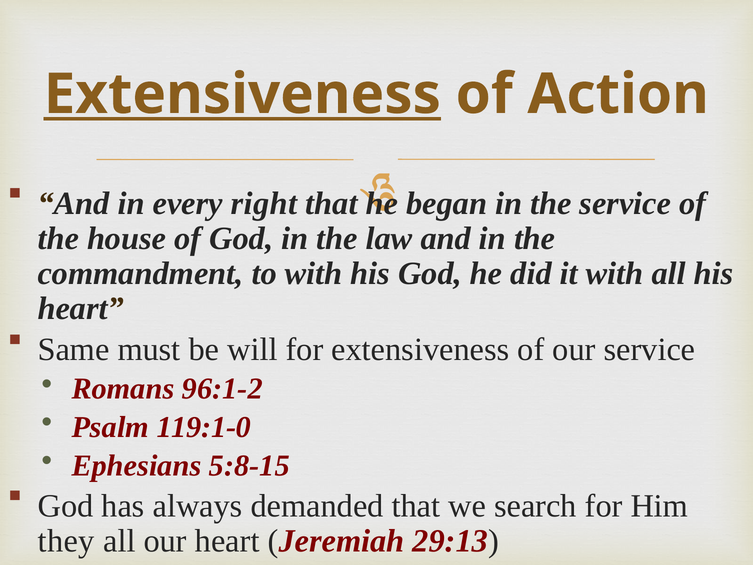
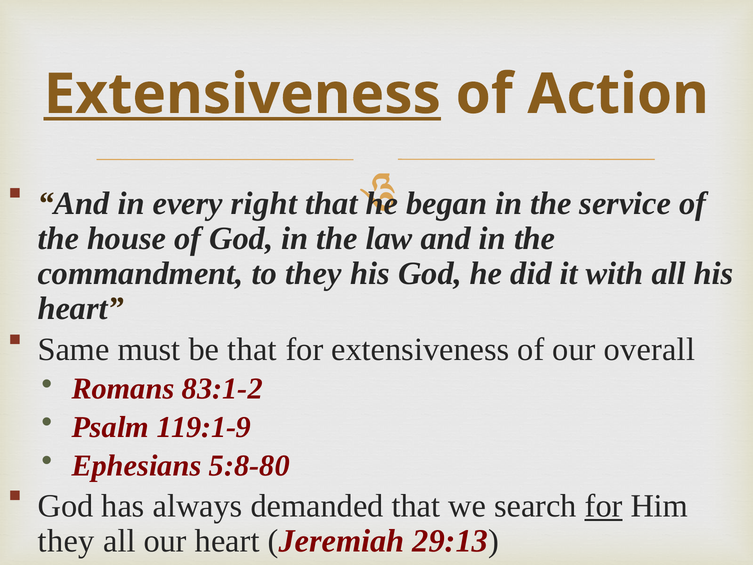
to with: with -> they (313, 273)
be will: will -> that (252, 349)
our service: service -> overall (649, 349)
96:1-2: 96:1-2 -> 83:1-2 (222, 389)
119:1-0: 119:1-0 -> 119:1-9 (204, 427)
5:8-15: 5:8-15 -> 5:8-80 (249, 465)
for underline: none -> present (604, 506)
